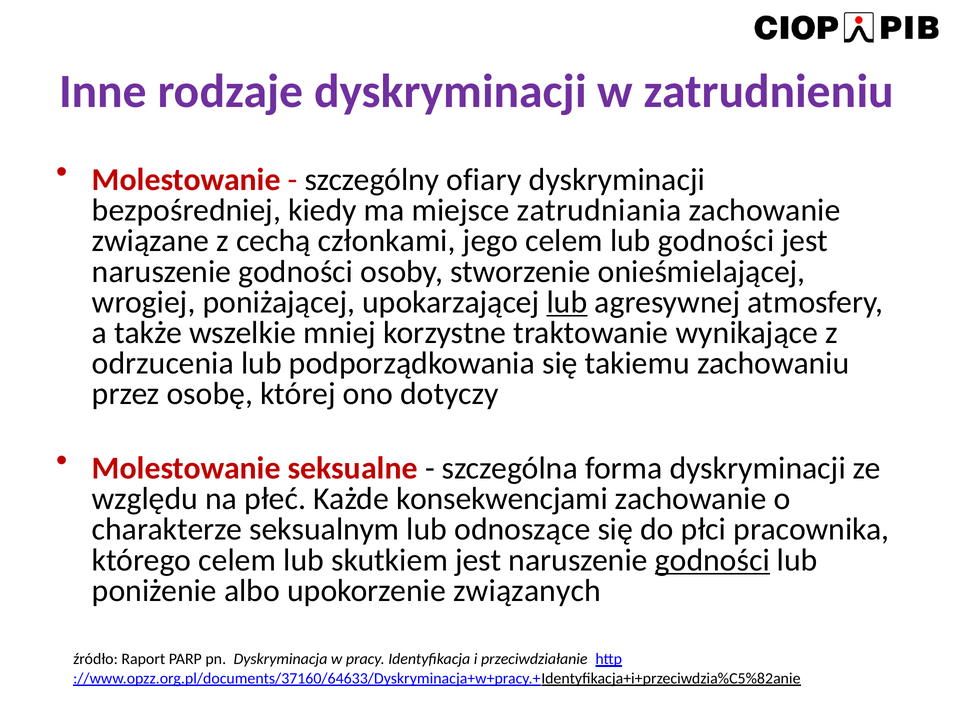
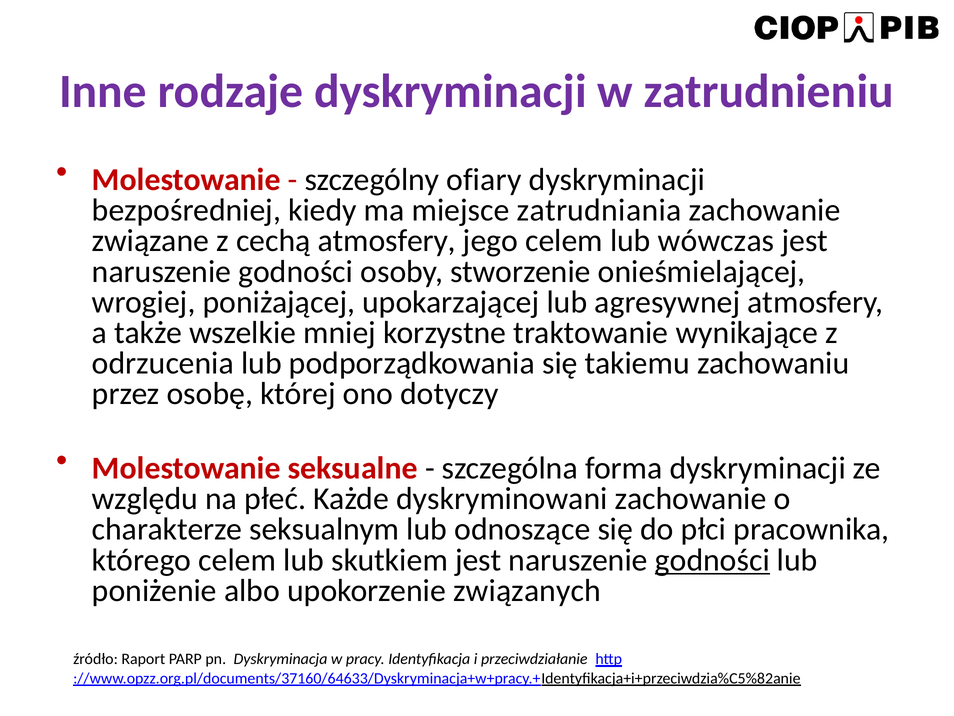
cechą członkami: członkami -> atmosfery (387, 241)
lub godności: godności -> wówczas (716, 241)
lub underline: present -> none (567, 302)
konsekwencjami: konsekwencjami -> dyskryminowani (502, 499)
